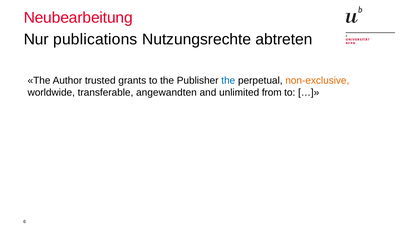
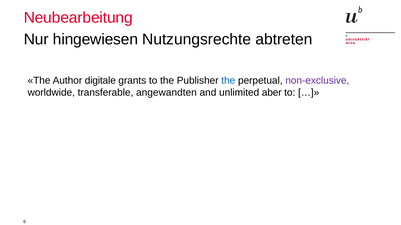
publications: publications -> hingewiesen (96, 39)
trusted: trusted -> digitale (100, 81)
non-exclusive colour: orange -> purple (317, 81)
from: from -> aber (272, 93)
